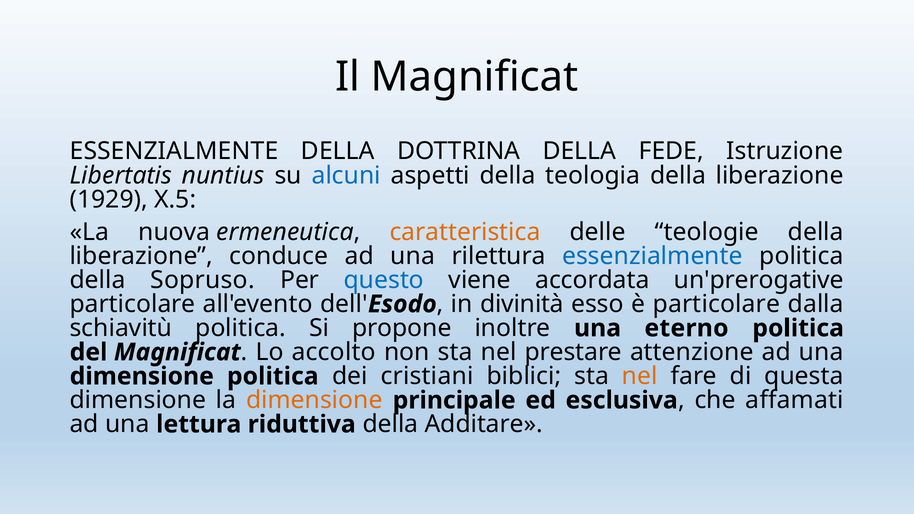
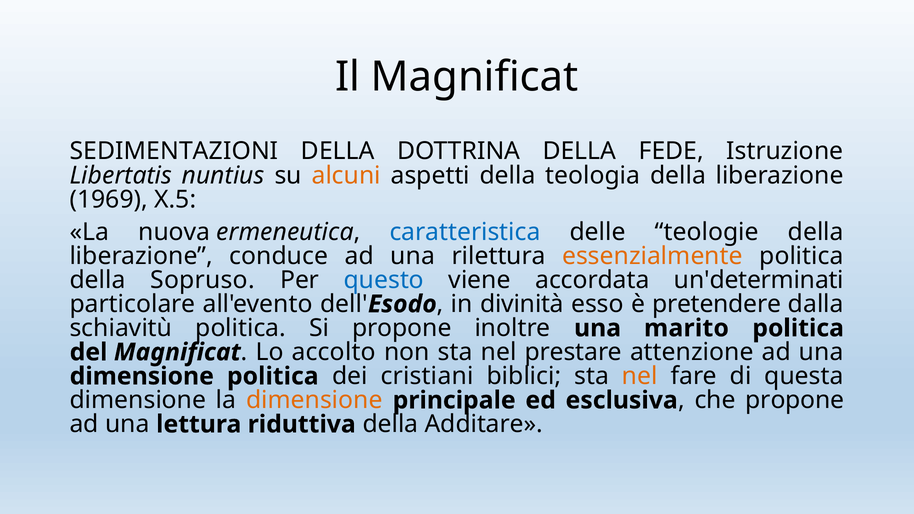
ESSENZIALMENTE: ESSENZIALMENTE -> SEDIMENTAZIONI (174, 151)
alcuni colour: blue -> orange (346, 175)
1929: 1929 -> 1969 (109, 199)
caratteristica colour: orange -> blue (465, 232)
essenzialmente colour: blue -> orange (652, 256)
un'prerogative: un'prerogative -> un'determinati (759, 280)
è particolare: particolare -> pretendere (717, 304)
eterno: eterno -> marito (686, 328)
che affamati: affamati -> propone (795, 400)
